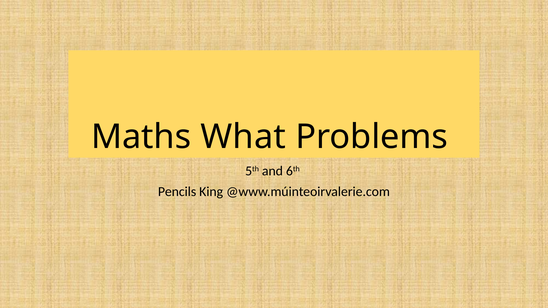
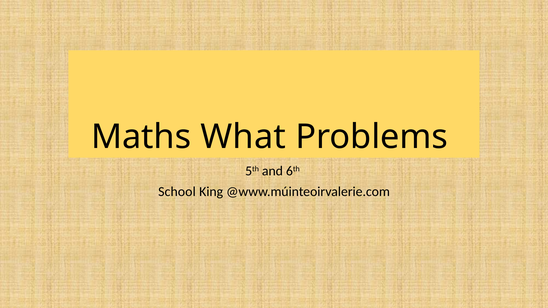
Pencils: Pencils -> School (177, 192)
